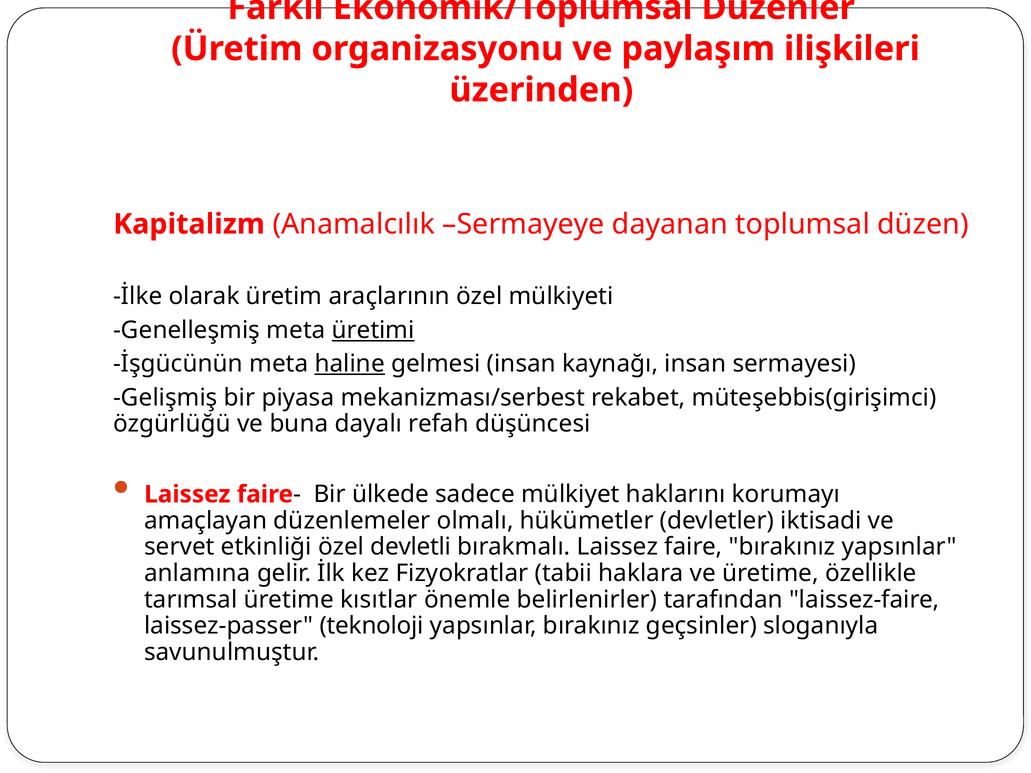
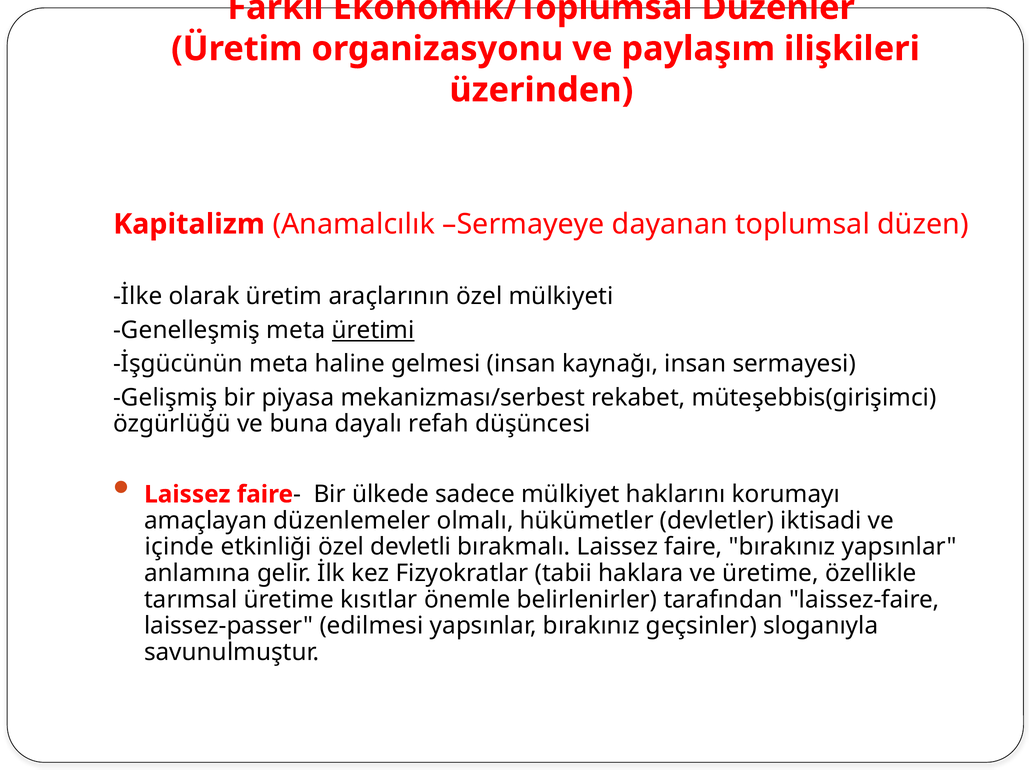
haline underline: present -> none (350, 364)
servet: servet -> içinde (179, 547)
teknoloji: teknoloji -> edilmesi (372, 626)
